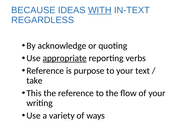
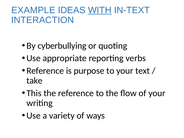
BECAUSE: BECAUSE -> EXAMPLE (33, 10)
REGARDLESS: REGARDLESS -> INTERACTION (43, 20)
acknowledge: acknowledge -> cyberbullying (62, 46)
appropriate underline: present -> none (65, 58)
